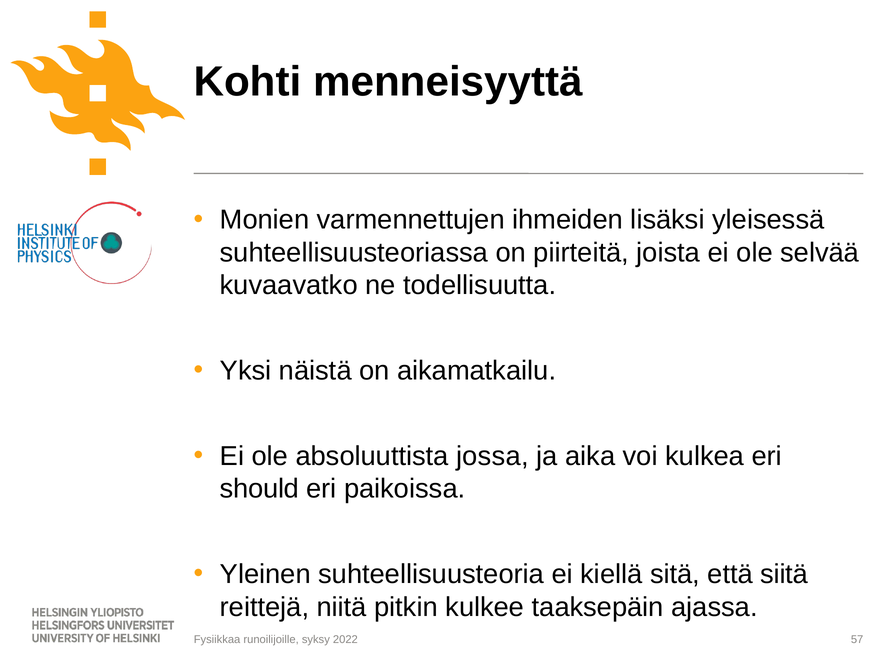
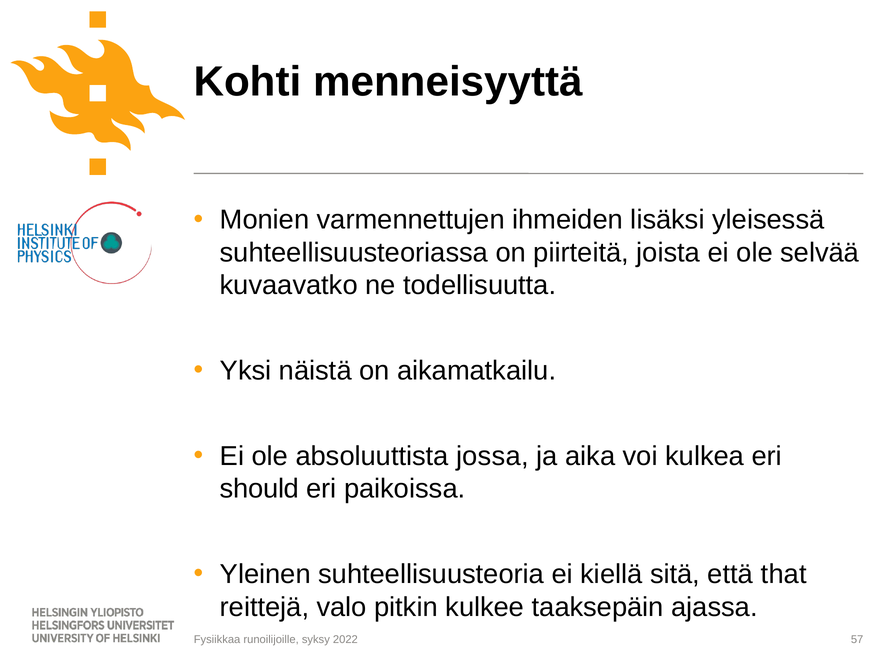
siitä: siitä -> that (784, 575)
niitä: niitä -> valo (342, 607)
